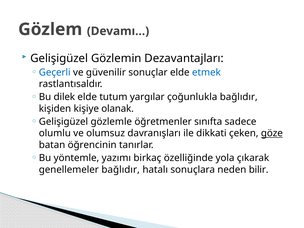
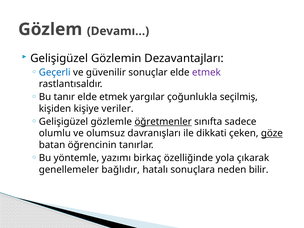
etmek colour: blue -> purple (206, 72)
dilek: dilek -> tanır (64, 97)
tutum: tutum -> etmek (113, 97)
çoğunlukla bağlıdır: bağlıdır -> seçilmiş (239, 97)
olanak: olanak -> veriler (117, 109)
öğretmenler underline: none -> present (163, 122)
